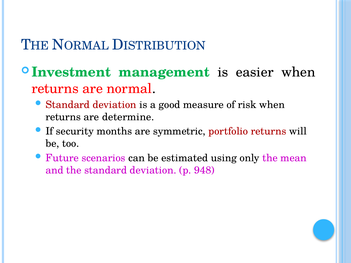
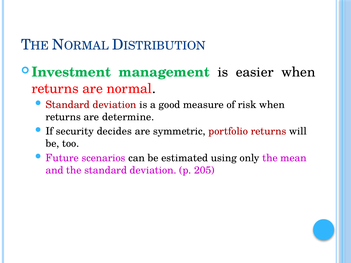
months: months -> decides (114, 131)
948: 948 -> 205 (204, 170)
